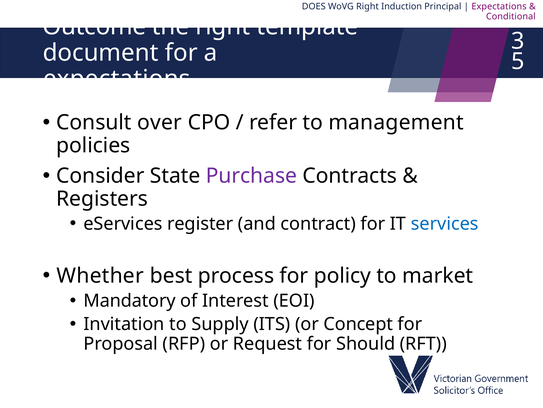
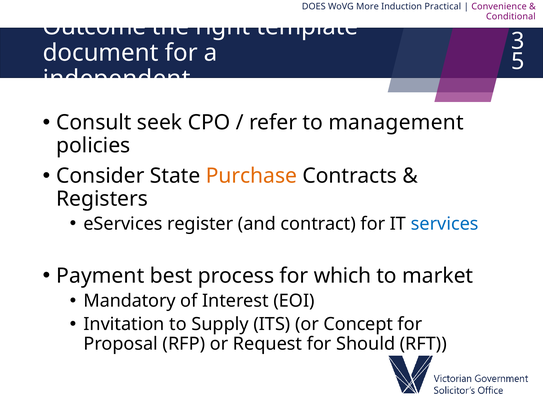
WoVG Right: Right -> More (367, 7)
Principal: Principal -> Practical (443, 7)
Expectations: Expectations -> Convenience (499, 7)
expectations: expectations -> independent (117, 79)
over: over -> seek (160, 122)
Purchase colour: purple -> orange (251, 176)
Whether: Whether -> Payment (100, 275)
policy: policy -> which (342, 275)
